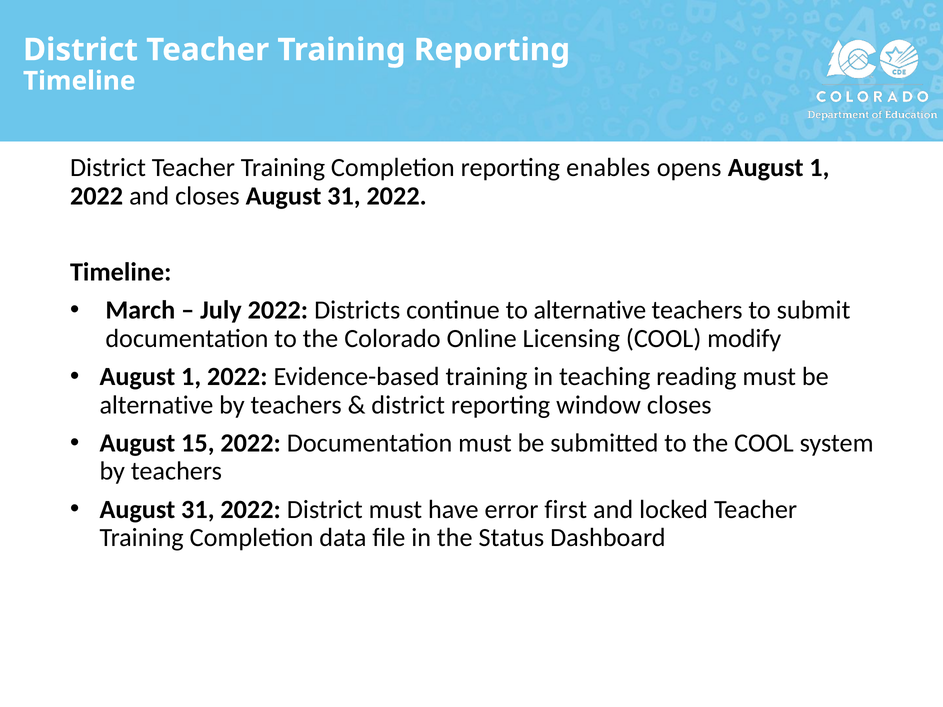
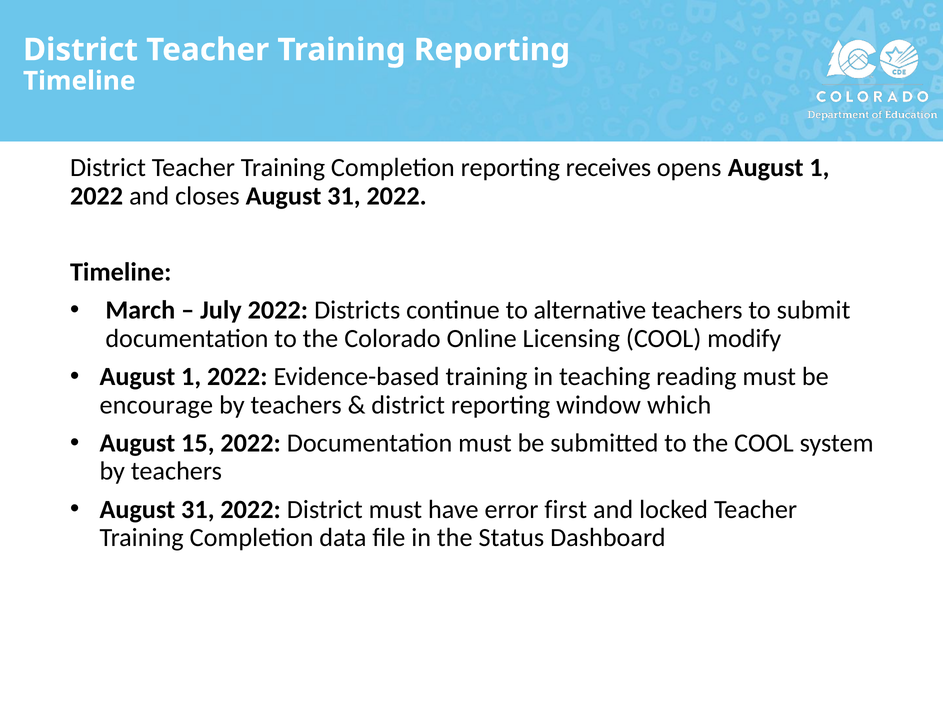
enables: enables -> receives (608, 168)
alternative: alternative -> encourage (156, 405)
window closes: closes -> which (679, 405)
